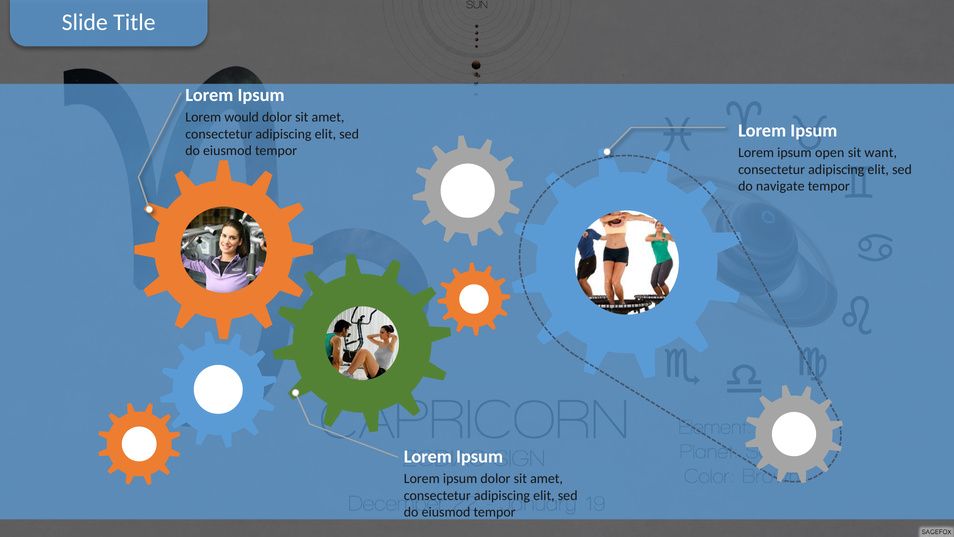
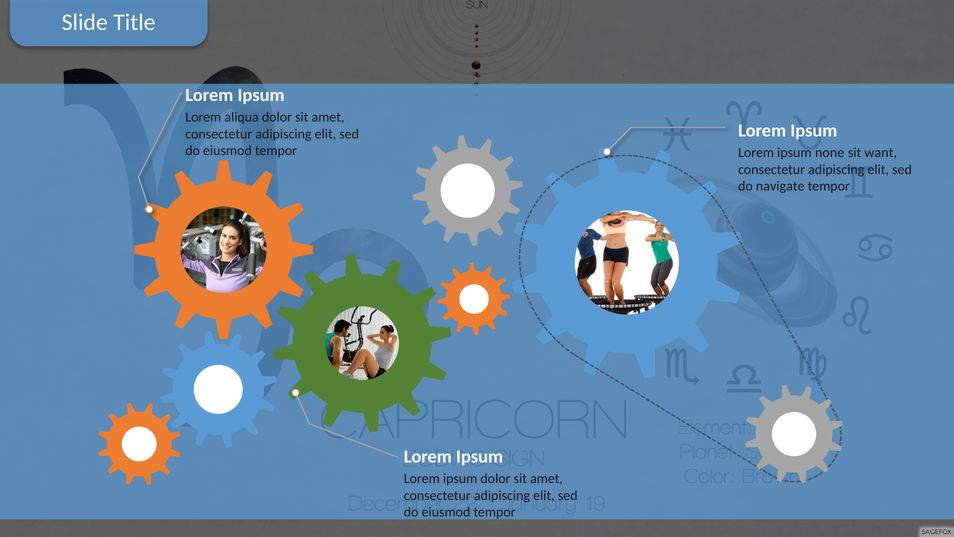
would: would -> aliqua (242, 117)
open: open -> none (830, 153)
